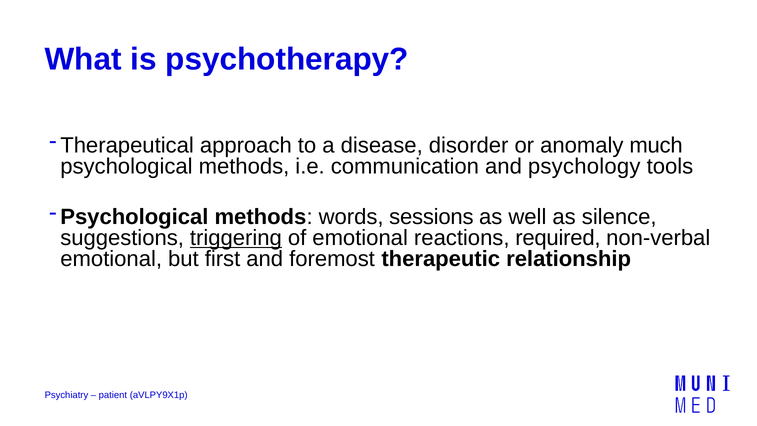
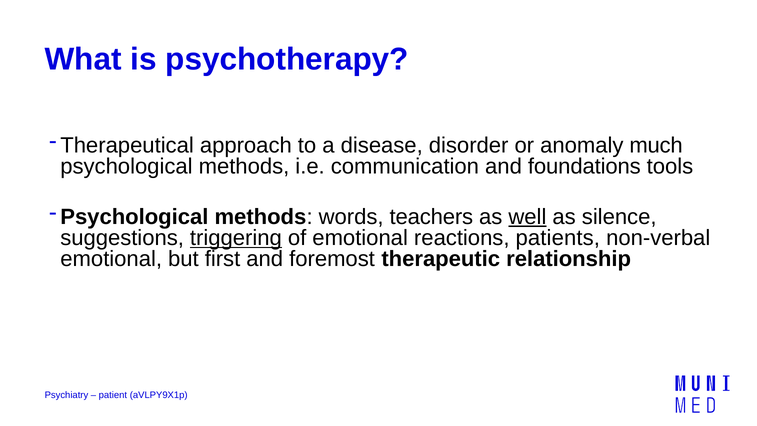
psychology: psychology -> foundations (584, 166)
sessions: sessions -> teachers (431, 217)
well underline: none -> present (527, 217)
required: required -> patients (558, 238)
